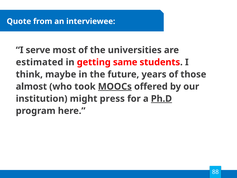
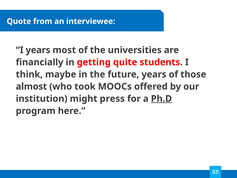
I serve: serve -> years (38, 50)
estimated: estimated -> financially (40, 62)
same: same -> quite (125, 62)
MOOCs underline: present -> none (115, 86)
